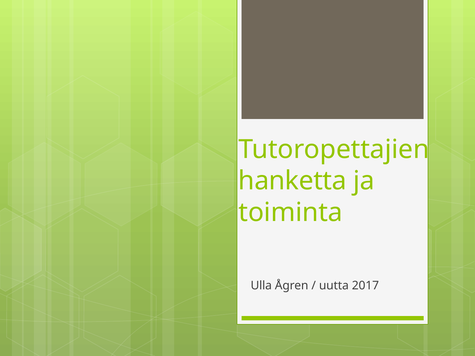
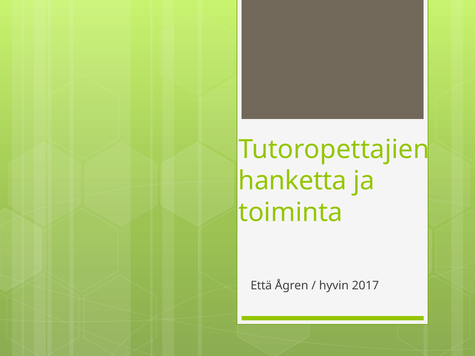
Ulla: Ulla -> Että (261, 286)
uutta: uutta -> hyvin (334, 286)
